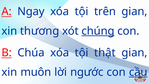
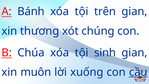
Ngay: Ngay -> Bánh (31, 11)
chúng underline: present -> none (98, 31)
thật: thật -> sinh (105, 53)
ngước: ngước -> xuống (87, 72)
